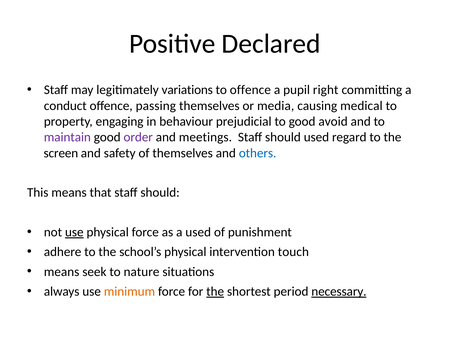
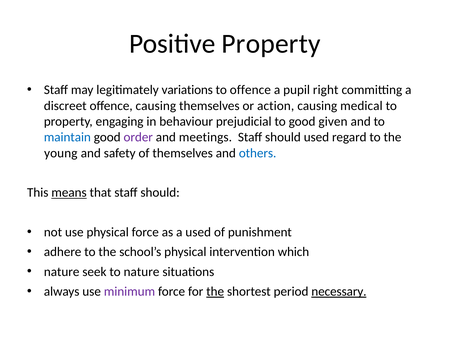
Positive Declared: Declared -> Property (271, 44)
conduct: conduct -> discreet (65, 106)
offence passing: passing -> causing (156, 106)
media: media -> action (276, 106)
avoid: avoid -> given (333, 121)
maintain colour: purple -> blue (67, 137)
screen: screen -> young (61, 153)
means underline: none -> present (69, 192)
use underline: present -> none (74, 232)
touch: touch -> which (294, 252)
means: means -> nature (62, 271)
minimum colour: orange -> purple (129, 291)
